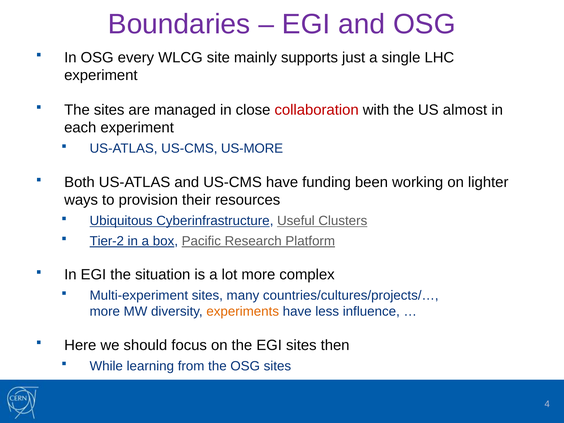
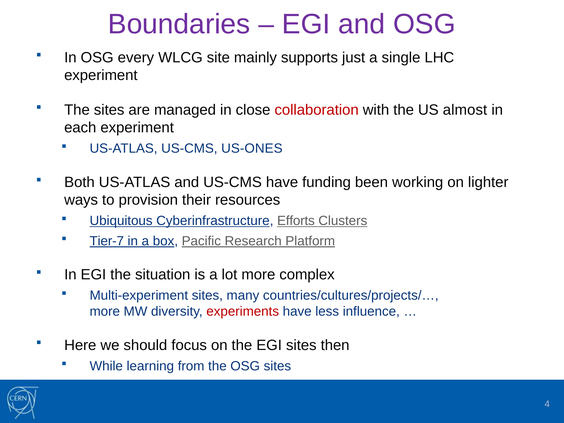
US-MORE: US-MORE -> US-ONES (252, 149)
Useful: Useful -> Efforts (296, 221)
Tier-2: Tier-2 -> Tier-7 (107, 241)
experiments colour: orange -> red (243, 311)
